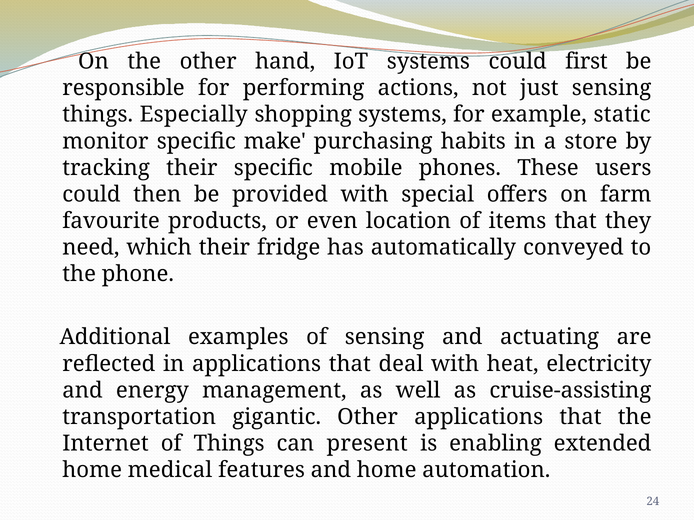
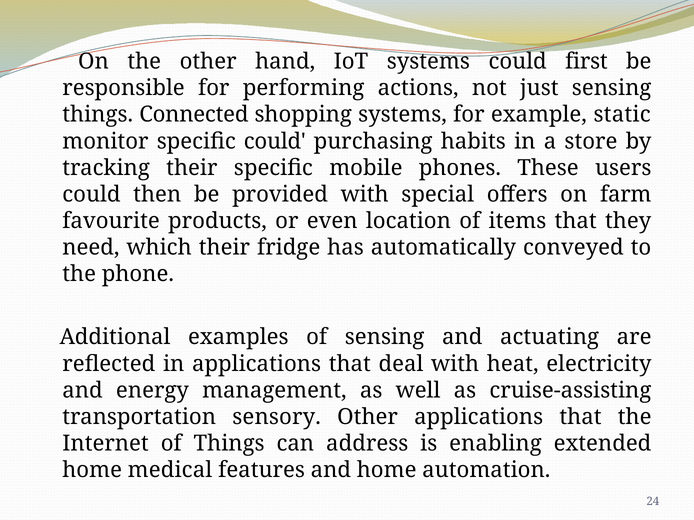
Especially: Especially -> Connected (194, 115)
specific make: make -> could (275, 141)
gigantic: gigantic -> sensory (277, 417)
present: present -> address (367, 444)
